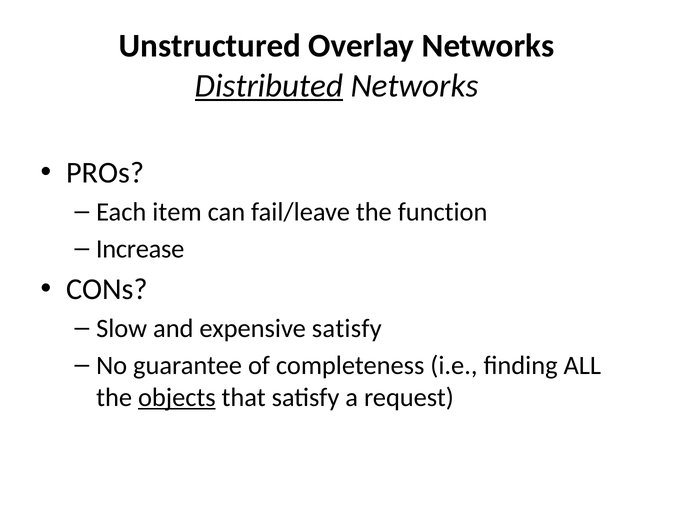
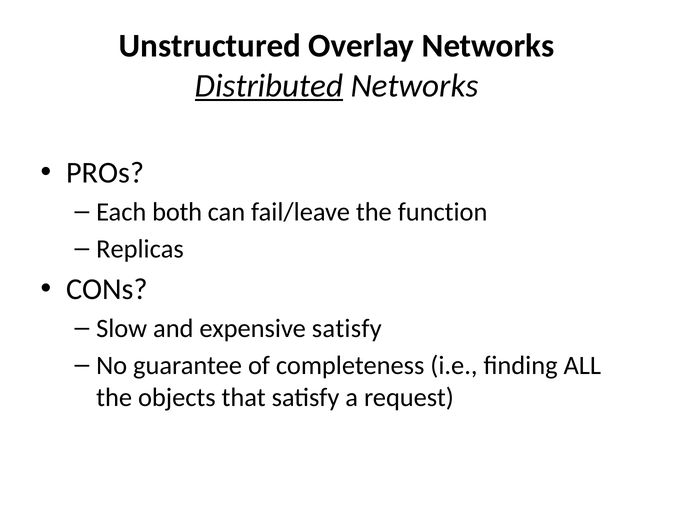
item: item -> both (177, 212)
Increase: Increase -> Replicas (140, 249)
objects underline: present -> none (177, 397)
